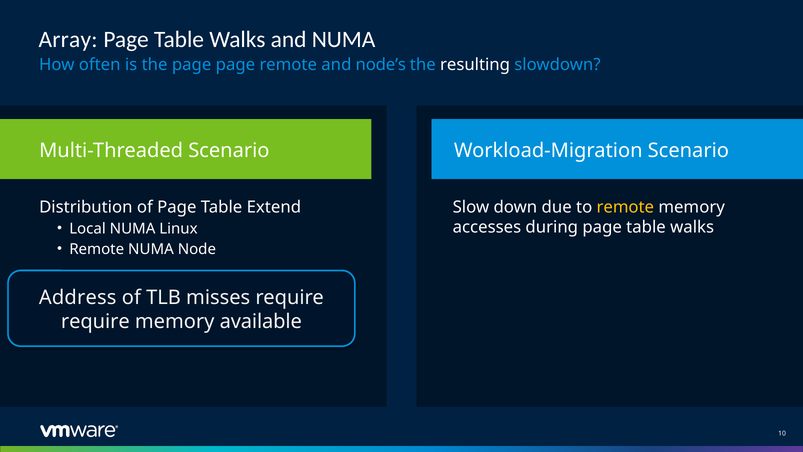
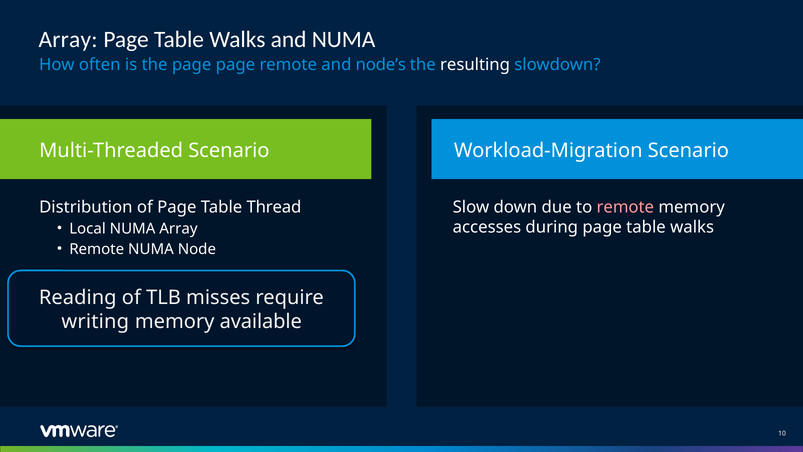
Extend: Extend -> Thread (274, 207)
remote colour: yellow -> pink (625, 207)
NUMA Linux: Linux -> Array (178, 228)
Address: Address -> Reading (78, 298)
require: require -> writing (95, 322)
